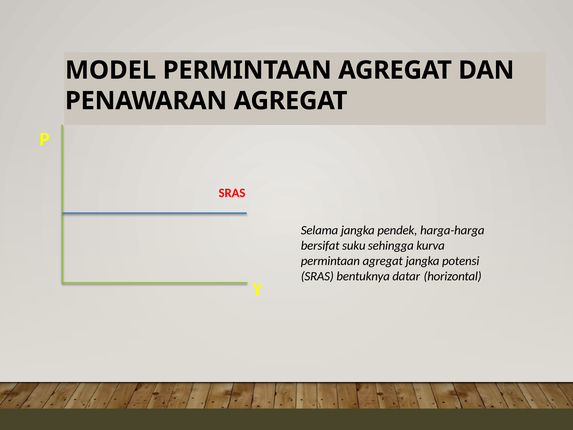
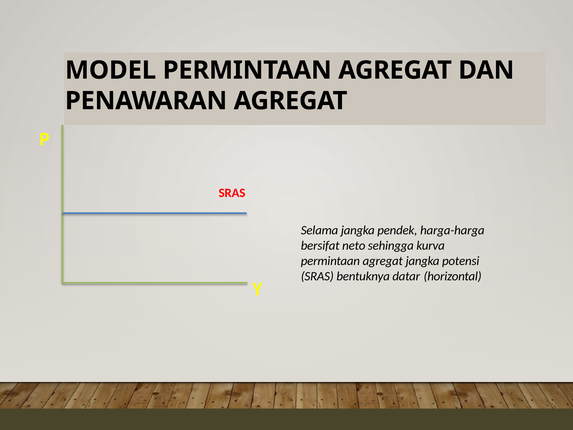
suku: suku -> neto (354, 246)
